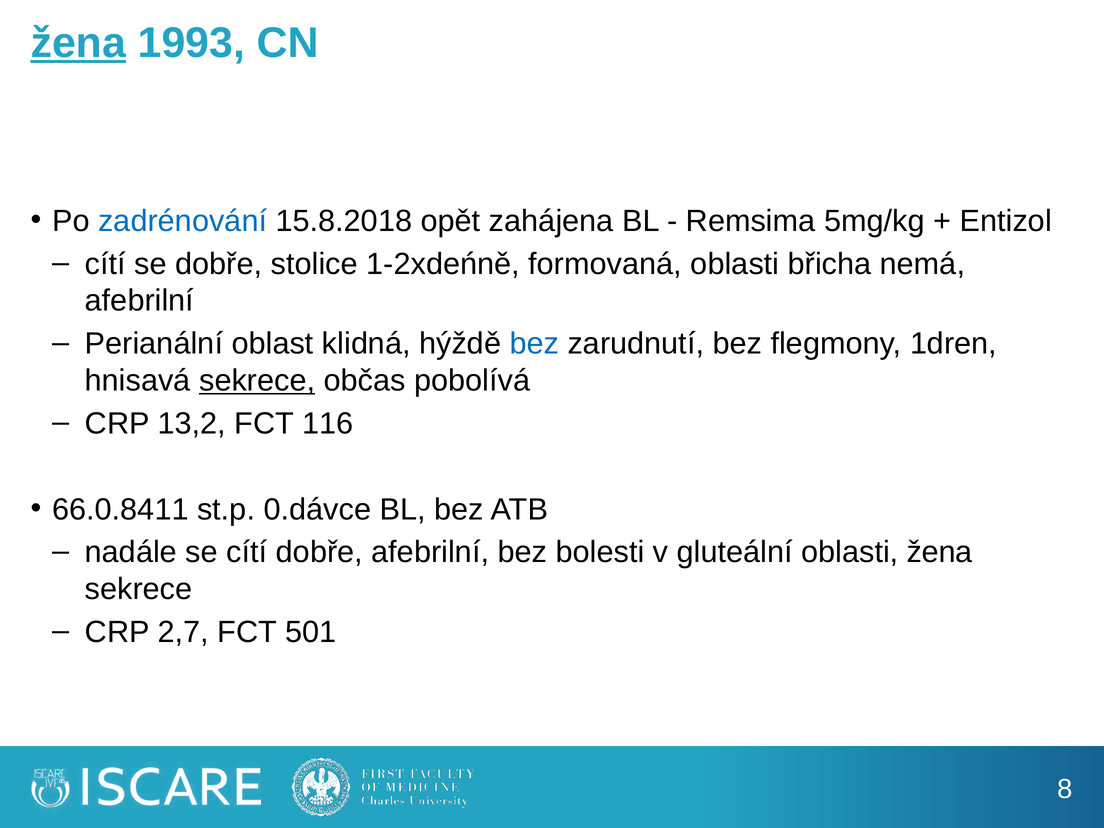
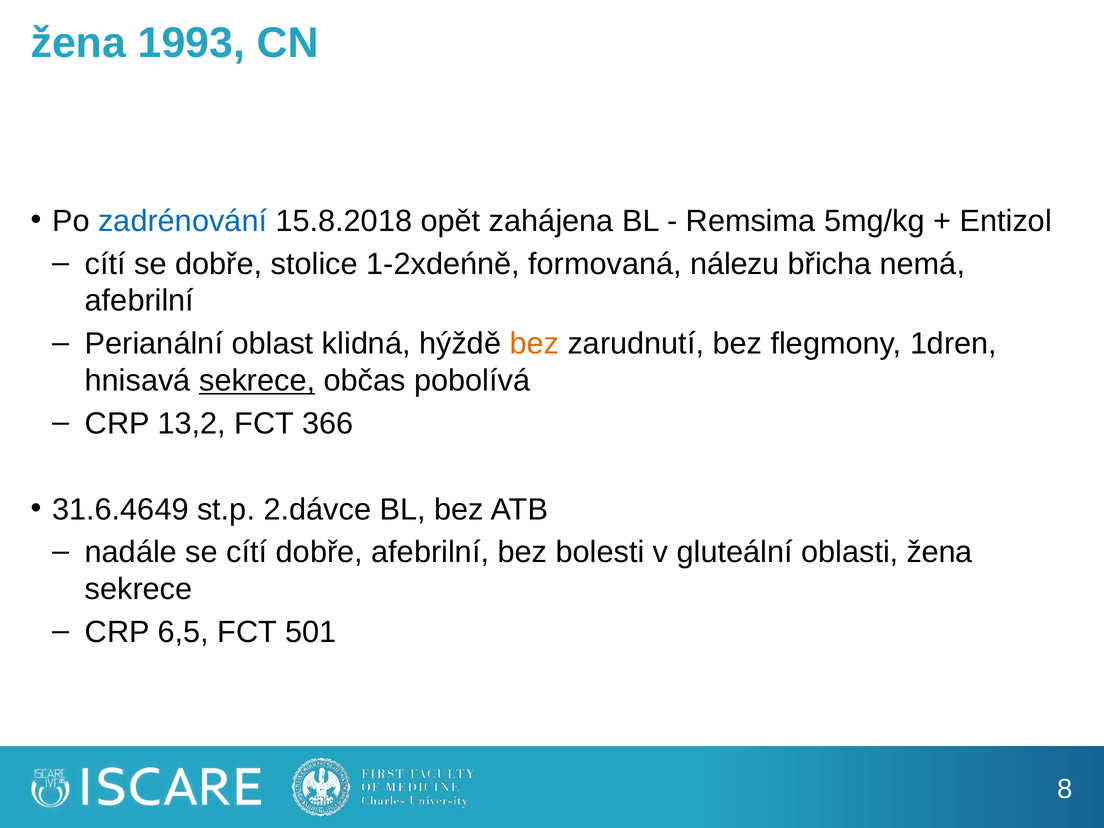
žena underline: present -> none (78, 43)
formovaná oblasti: oblasti -> nálezu (735, 264)
bez colour: blue -> orange (534, 344)
116: 116 -> 366 (328, 424)
66.0.8411: 66.0.8411 -> 31.6.4649 (120, 509)
0.dávce: 0.dávce -> 2.dávce (317, 509)
2,7: 2,7 -> 6,5 (183, 632)
